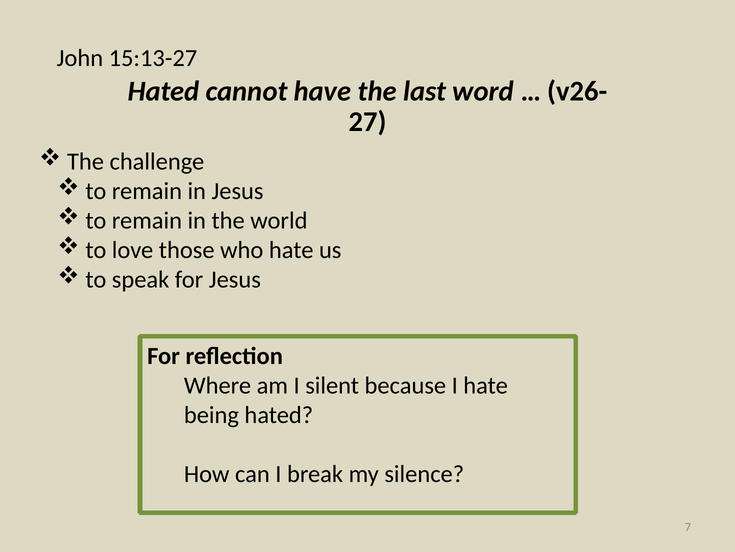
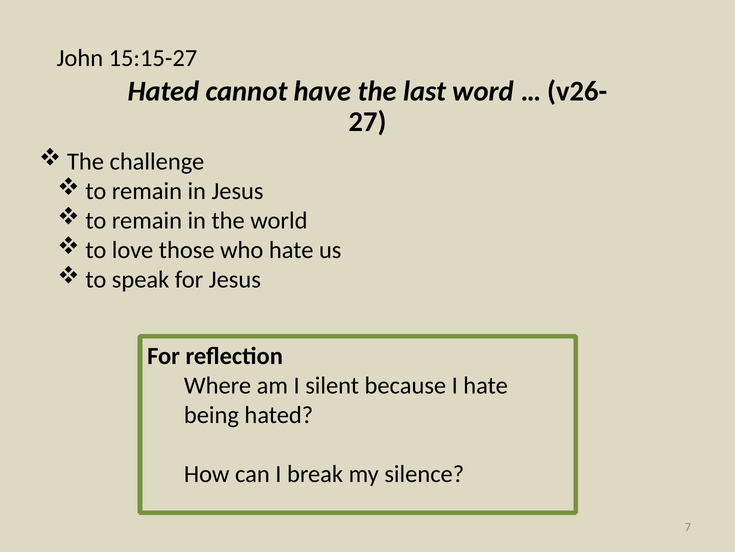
15:13-27: 15:13-27 -> 15:15-27 (153, 58)
